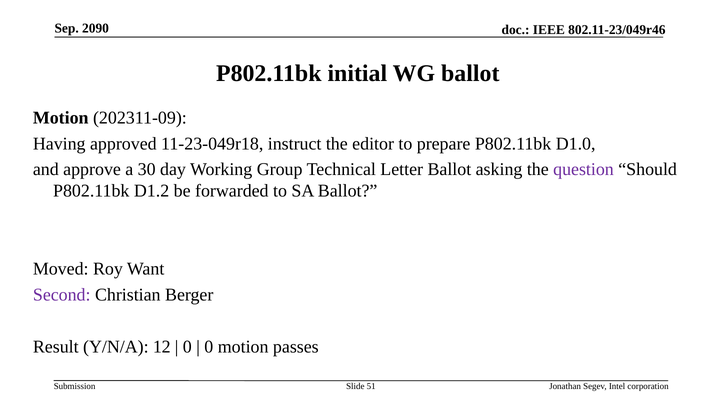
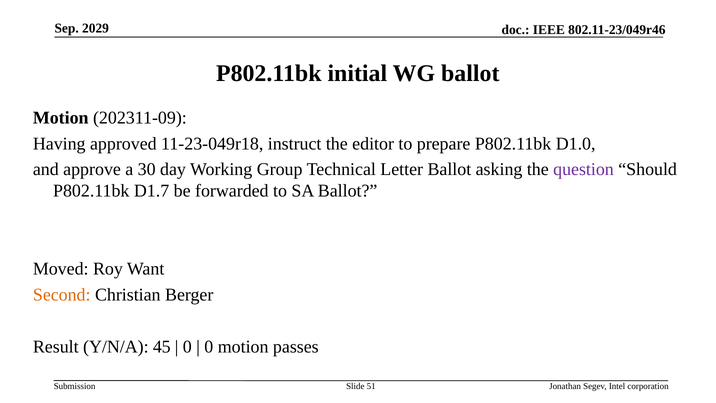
2090: 2090 -> 2029 (96, 28)
D1.2: D1.2 -> D1.7 (152, 191)
Second colour: purple -> orange (62, 295)
12: 12 -> 45 (162, 347)
